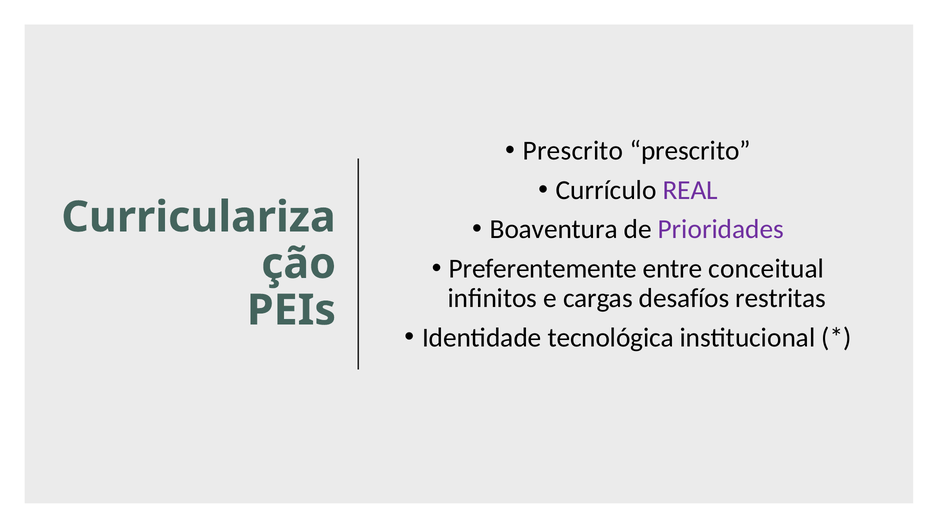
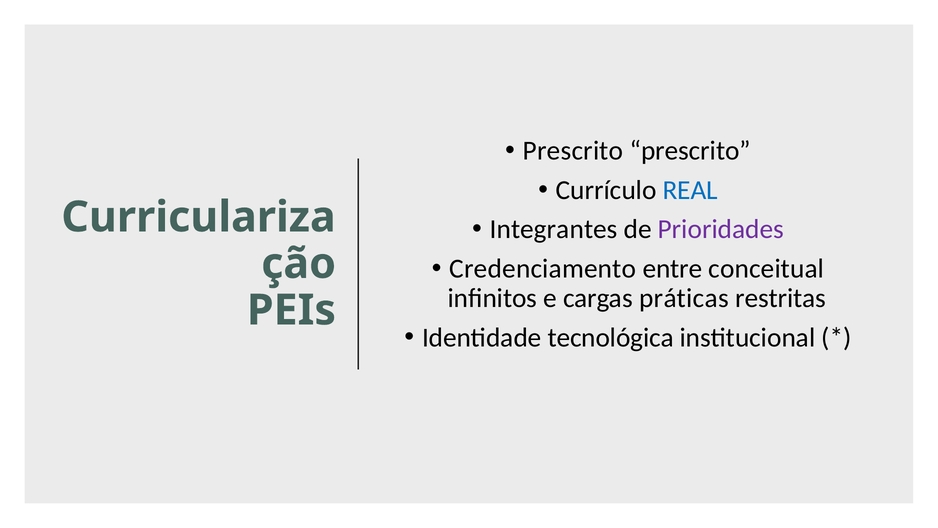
REAL colour: purple -> blue (690, 190)
Boaventura: Boaventura -> Integrantes (554, 229)
Preferentemente: Preferentemente -> Credenciamento (543, 268)
desafíos: desafíos -> práticas (684, 298)
